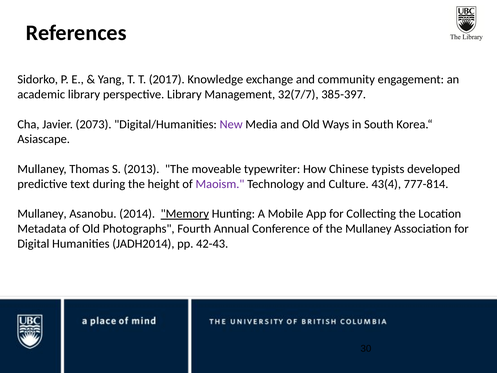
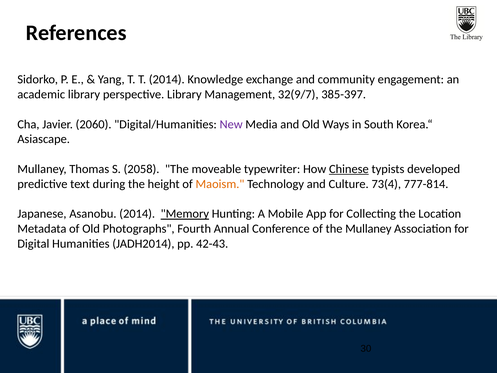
T 2017: 2017 -> 2014 (167, 79)
32(7/7: 32(7/7 -> 32(9/7 (298, 94)
2073: 2073 -> 2060 (94, 124)
2013: 2013 -> 2058 (142, 169)
Chinese underline: none -> present (349, 169)
Maoism colour: purple -> orange (220, 184)
43(4: 43(4 -> 73(4 (386, 184)
Mullaney: Mullaney -> Japanese (42, 214)
